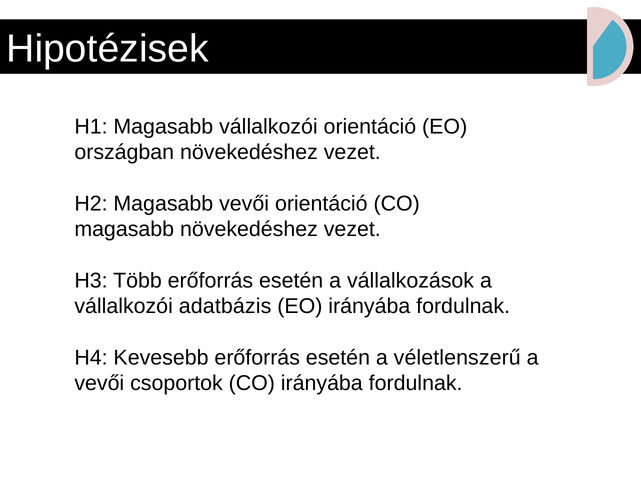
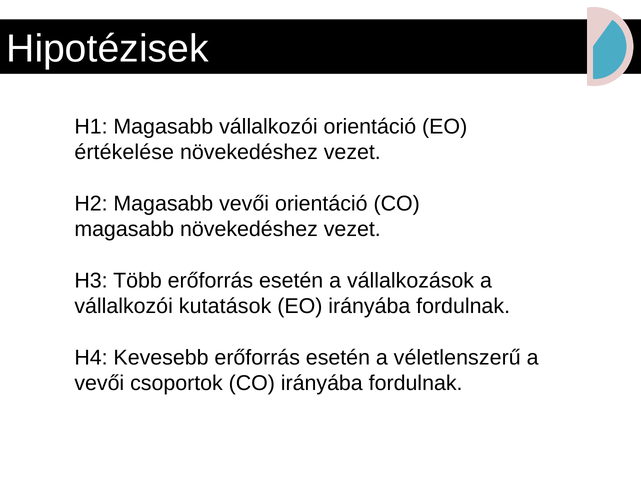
országban: országban -> értékelése (124, 152)
adatbázis: adatbázis -> kutatások (225, 306)
